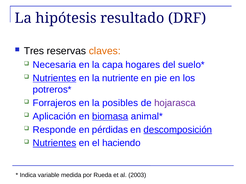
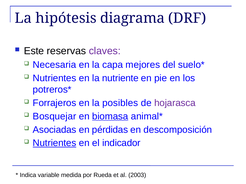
resultado: resultado -> diagrama (132, 18)
Tres: Tres -> Este (34, 51)
claves colour: orange -> purple (105, 51)
hogares: hogares -> mejores (143, 65)
Nutrientes underline: present -> none (55, 78)
Aplicación: Aplicación -> Bosquejar (55, 117)
Responde: Responde -> Asociadas (55, 130)
descomposición underline: present -> none (178, 130)
haciendo: haciendo -> indicador (121, 143)
